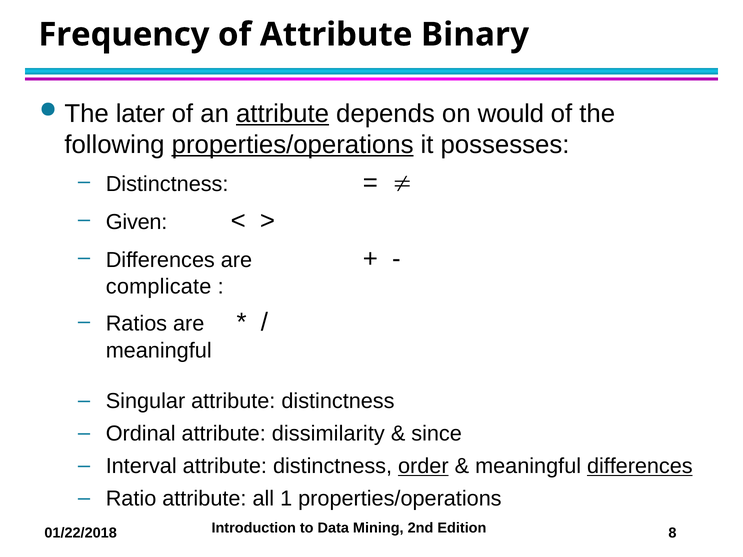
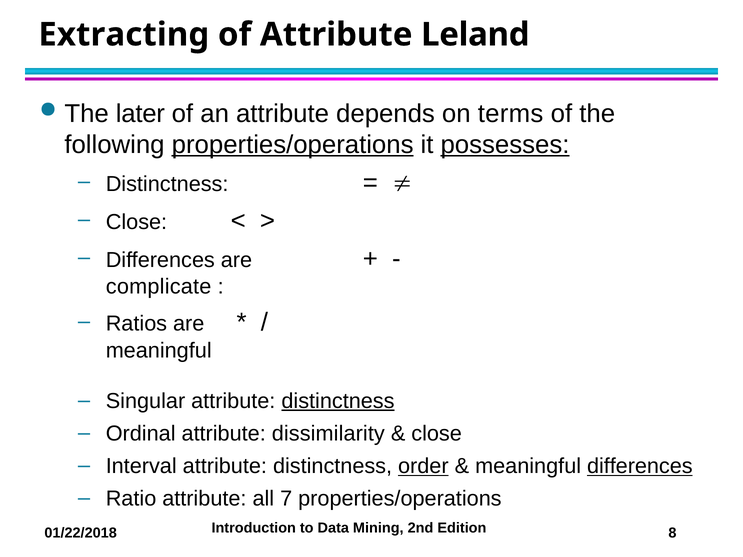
Frequency: Frequency -> Extracting (124, 35)
Binary: Binary -> Leland (475, 35)
attribute underline: present -> none (283, 114)
would: would -> terms (511, 114)
possesses underline: none -> present (505, 145)
Given: Given -> Close (136, 222)
distinctness underline: none -> present (338, 401)
since: since -> close (437, 434)
1: 1 -> 7 (286, 499)
